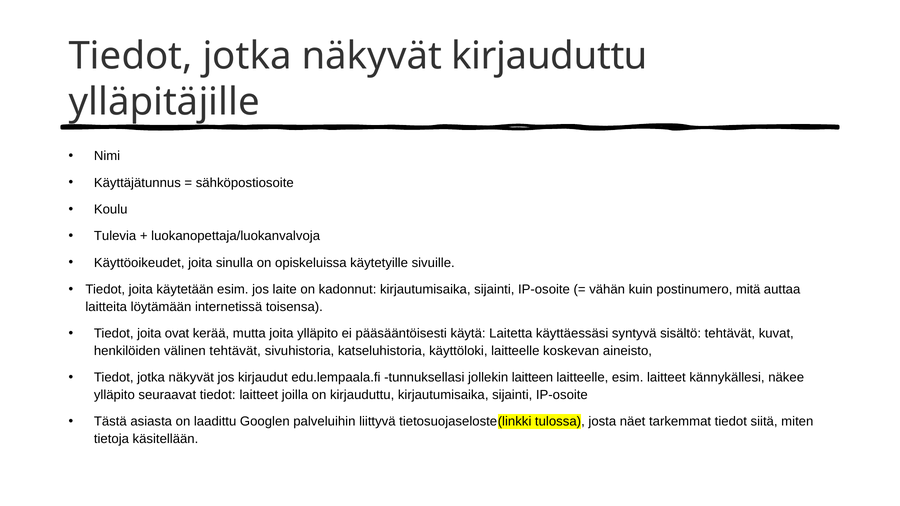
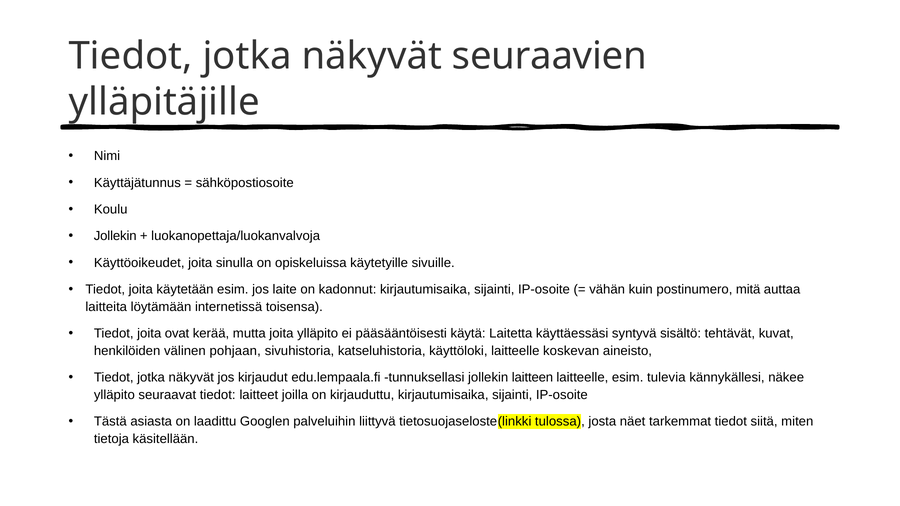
näkyvät kirjauduttu: kirjauduttu -> seuraavien (549, 56)
Tulevia: Tulevia -> Jollekin (115, 236)
välinen tehtävät: tehtävät -> pohjaan (235, 351)
esim laitteet: laitteet -> tulevia (666, 378)
